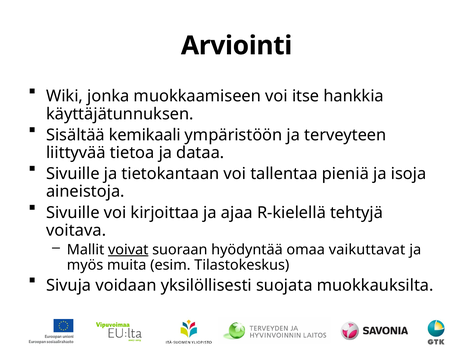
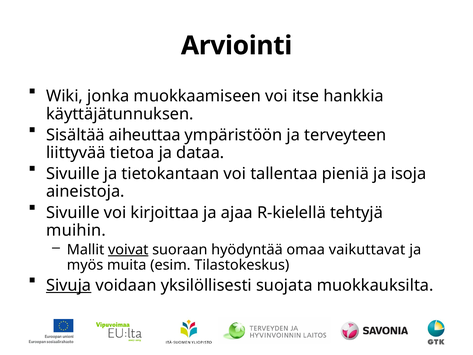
kemikaali: kemikaali -> aiheuttaa (145, 135)
voitava: voitava -> muihin (76, 230)
Sivuja underline: none -> present (69, 285)
